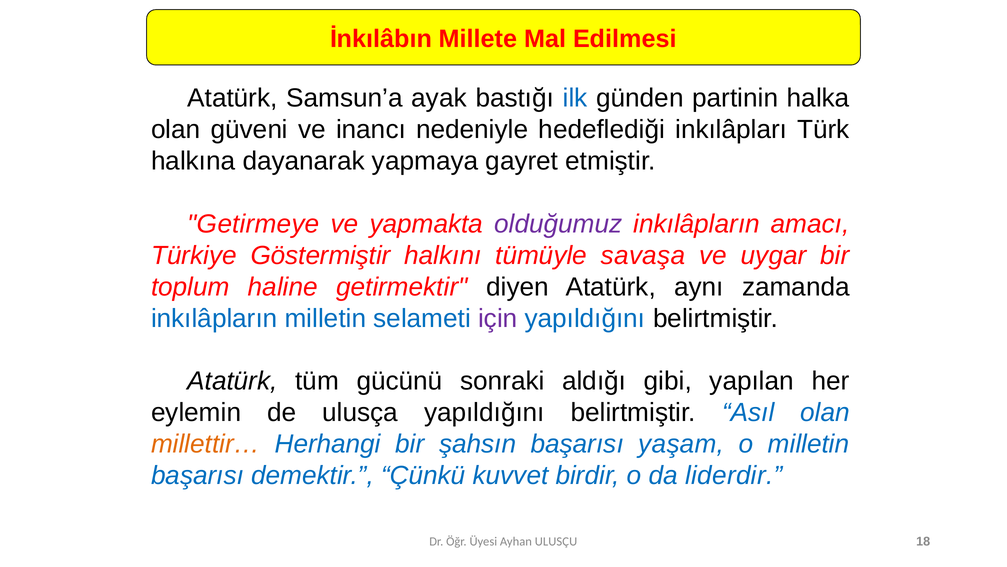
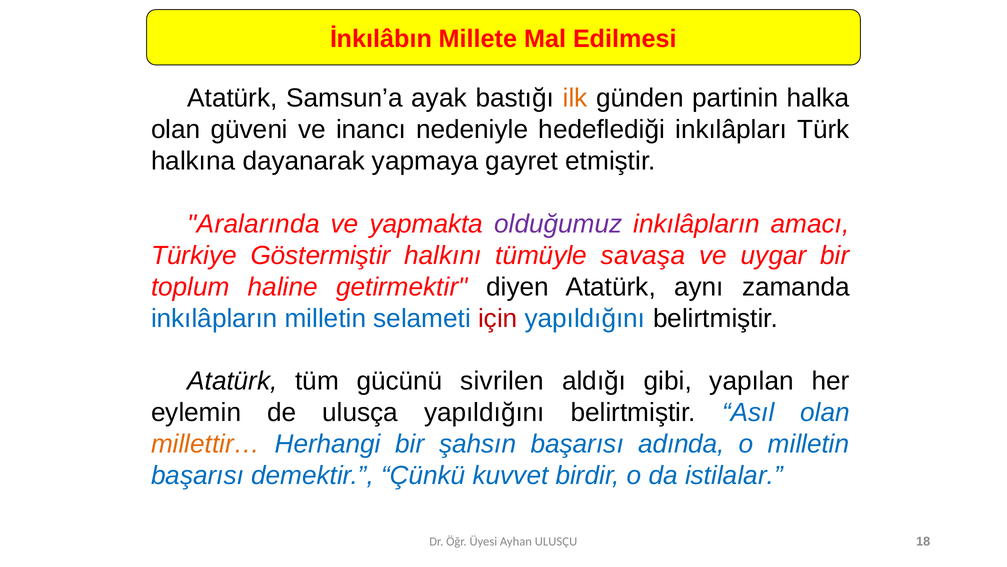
ilk colour: blue -> orange (575, 98)
Getirmeye: Getirmeye -> Aralarında (254, 224)
için colour: purple -> red (498, 318)
sonraki: sonraki -> sivrilen (502, 381)
yaşam: yaşam -> adında (681, 444)
liderdir: liderdir -> istilalar (734, 475)
